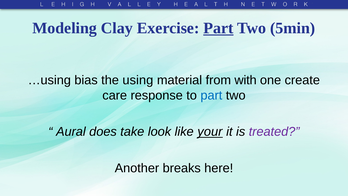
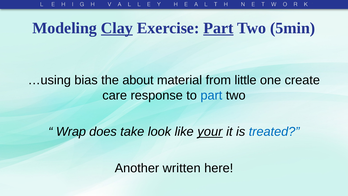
Clay underline: none -> present (117, 28)
using: using -> about (138, 80)
with: with -> little (246, 80)
Aural: Aural -> Wrap (71, 132)
treated colour: purple -> blue (274, 132)
breaks: breaks -> written (182, 168)
